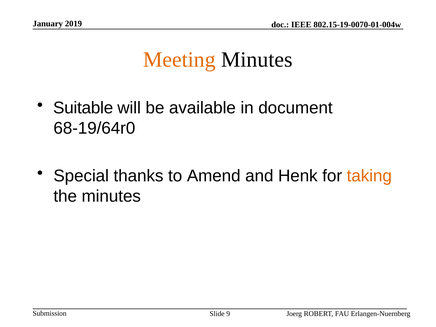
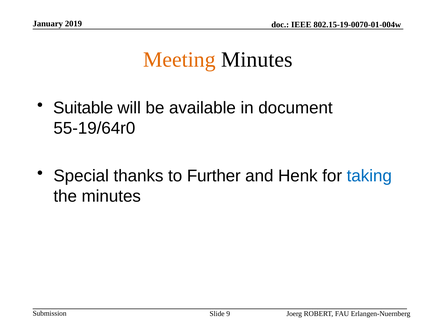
68-19/64r0: 68-19/64r0 -> 55-19/64r0 (94, 128)
Amend: Amend -> Further (214, 176)
taking colour: orange -> blue (369, 176)
